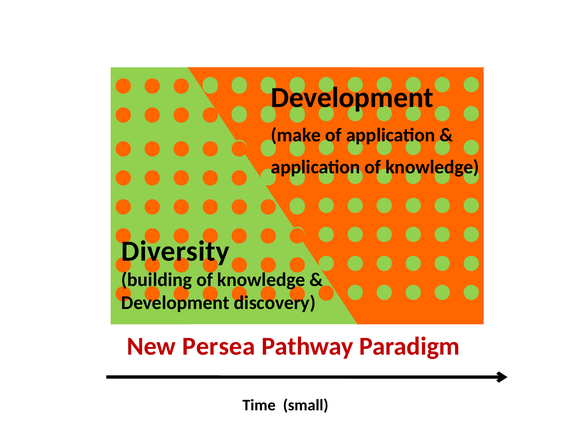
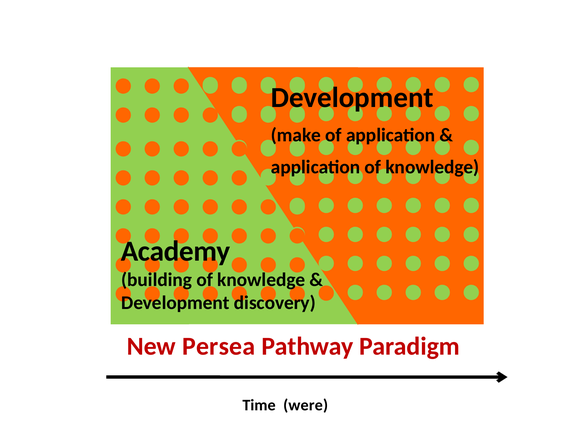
Diversity: Diversity -> Academy (176, 251)
small: small -> were (306, 405)
